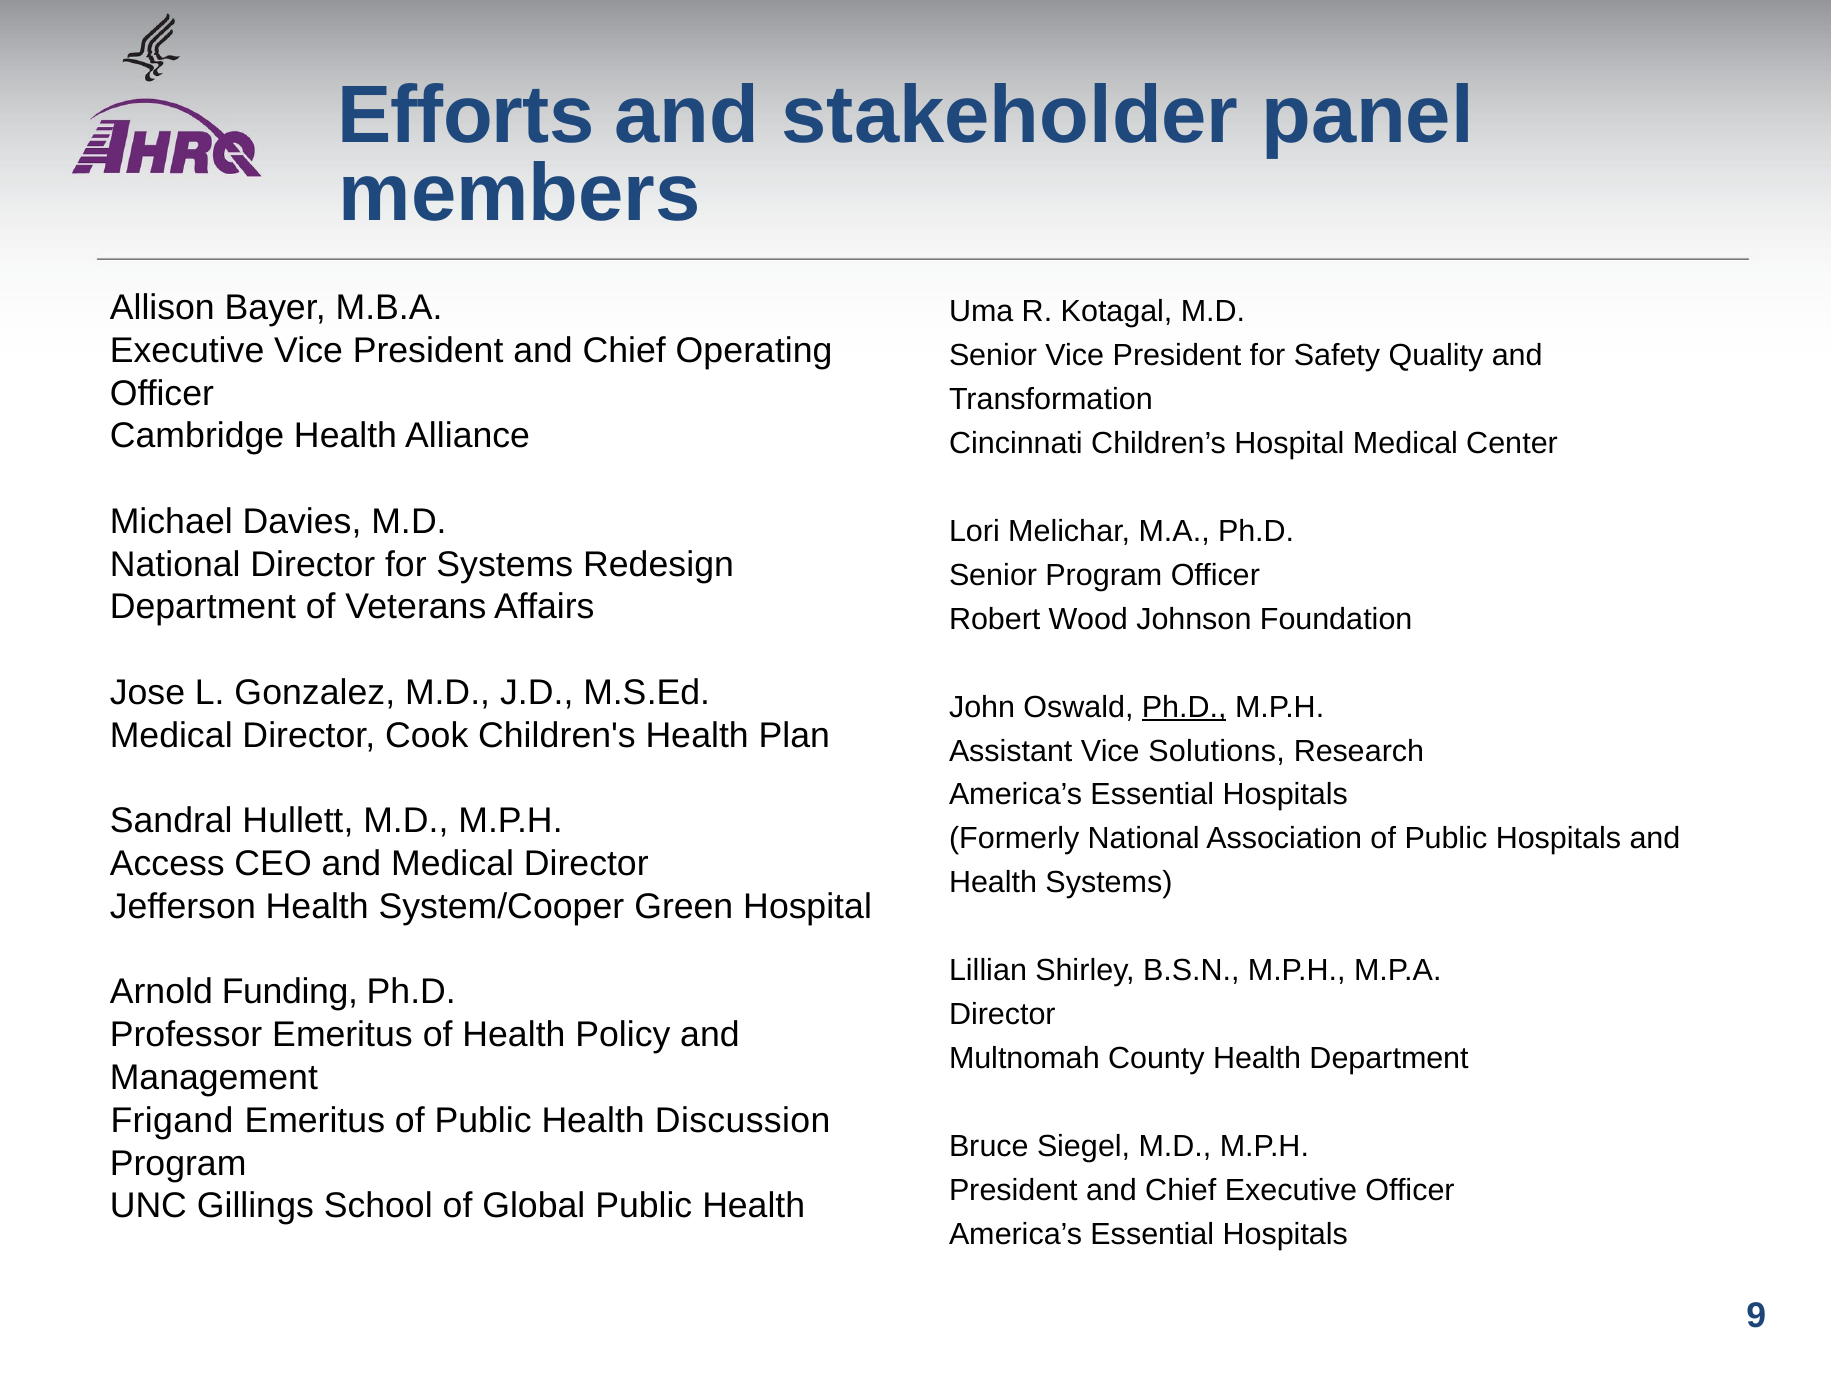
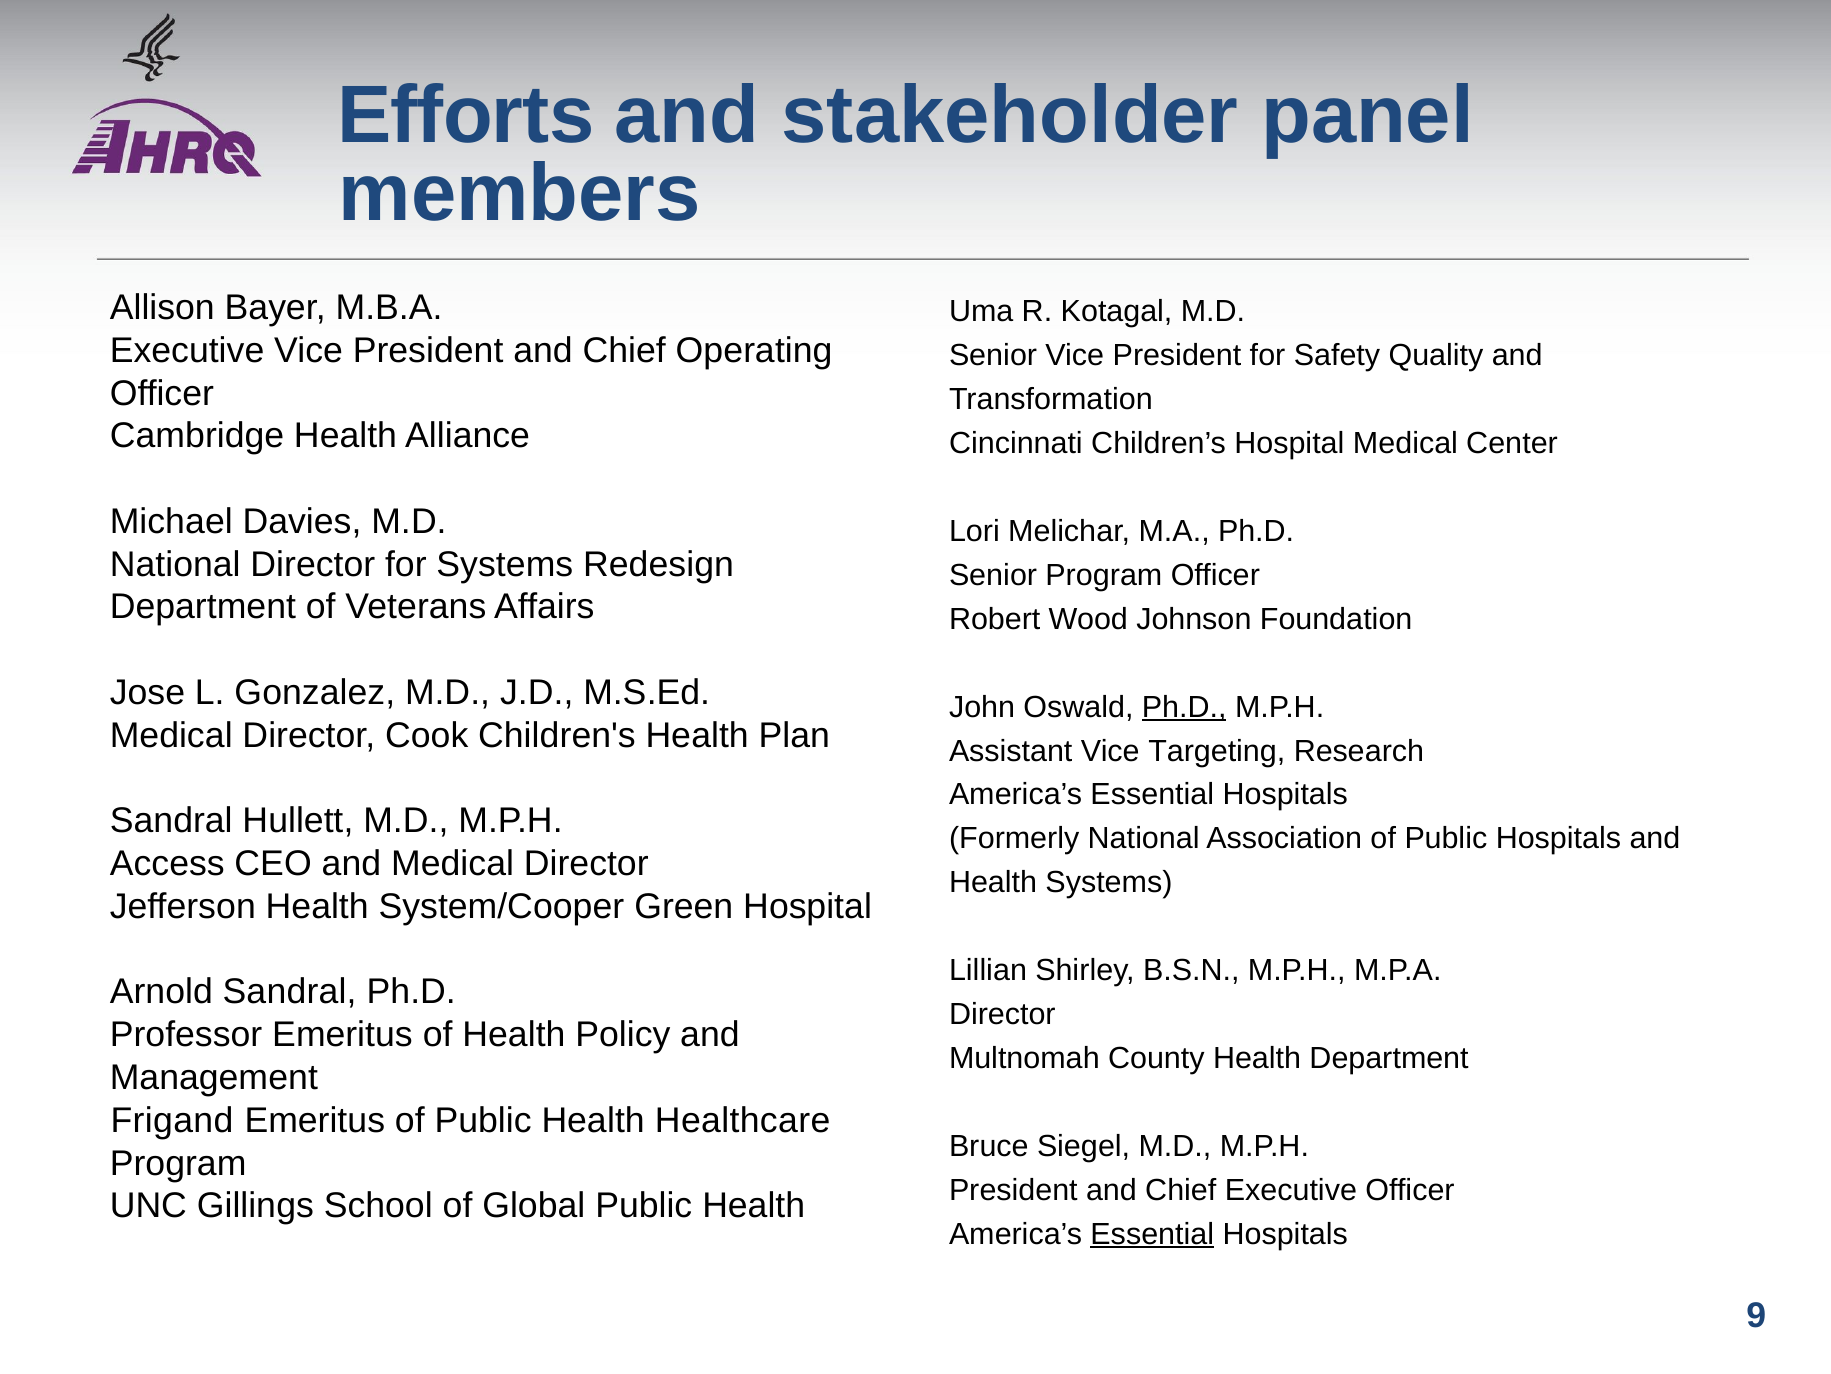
Solutions: Solutions -> Targeting (1217, 751)
Arnold Funding: Funding -> Sandral (290, 992)
Discussion: Discussion -> Healthcare (743, 1120)
Essential underline: none -> present (1152, 1233)
